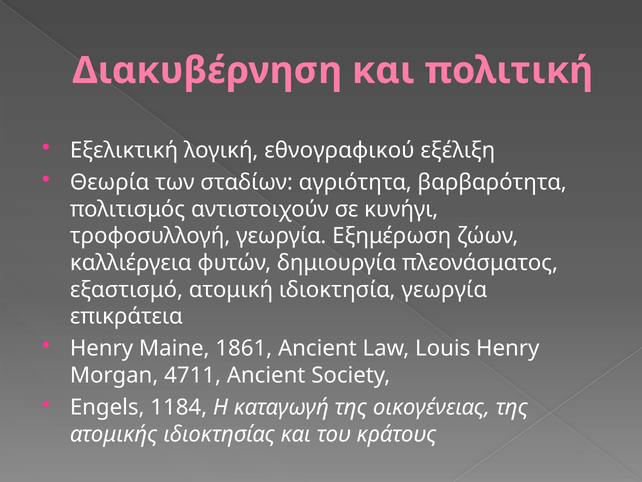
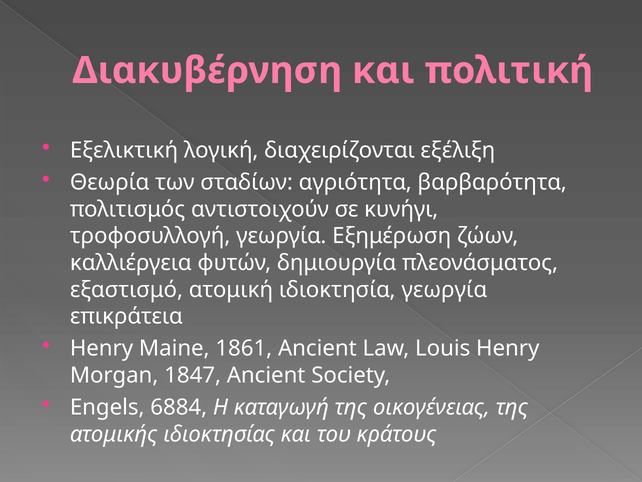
εθνογραφικού: εθνογραφικού -> διαχειρίζονται (340, 150)
4711: 4711 -> 1847 (193, 375)
1184: 1184 -> 6884 (179, 407)
